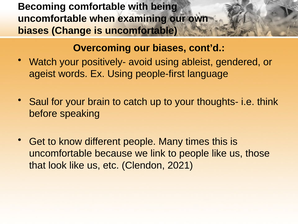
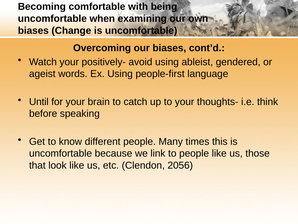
Saul: Saul -> Until (39, 102)
2021: 2021 -> 2056 (180, 165)
